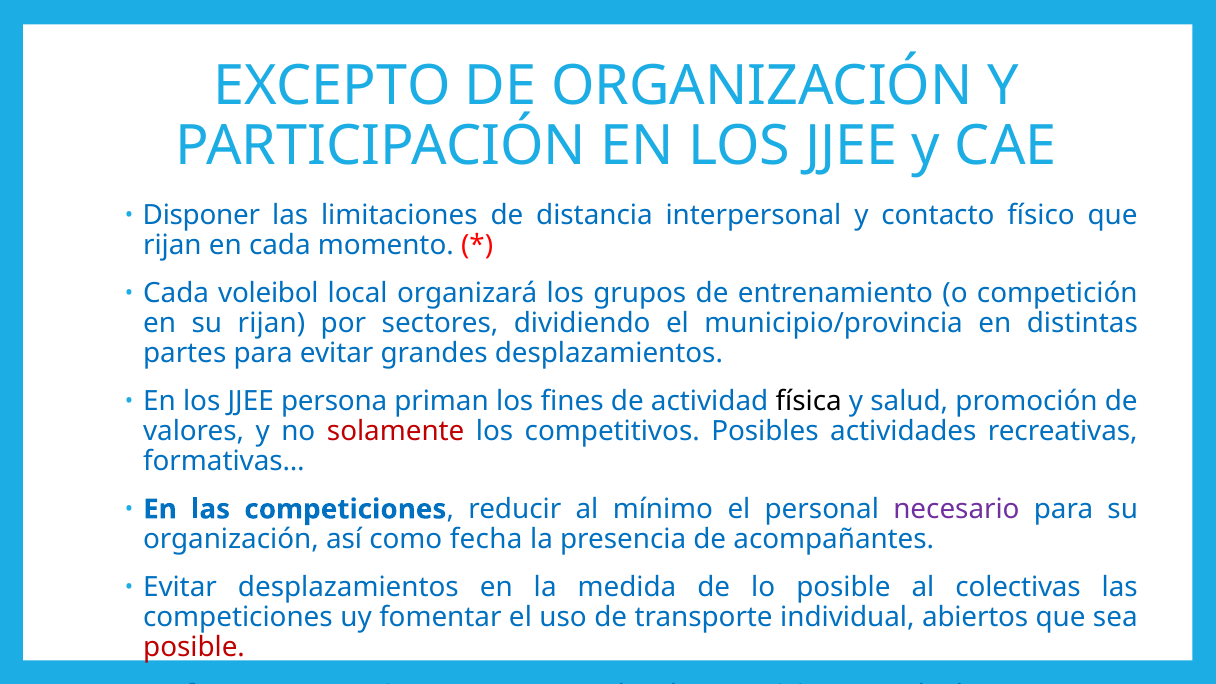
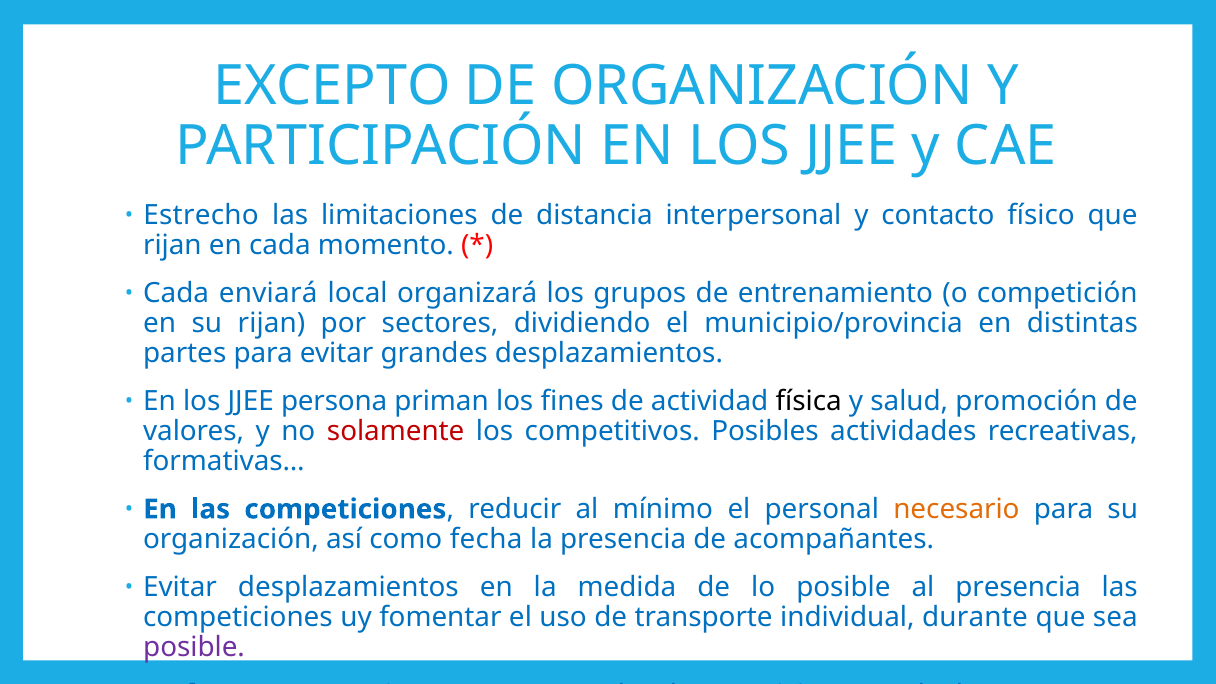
Disponer: Disponer -> Estrecho (201, 215)
voleibol: voleibol -> enviará (268, 293)
necesario colour: purple -> orange (956, 509)
al colectivas: colectivas -> presencia (1018, 587)
abiertos: abiertos -> durante (975, 617)
posible colour: red -> purple (194, 647)
